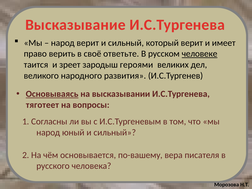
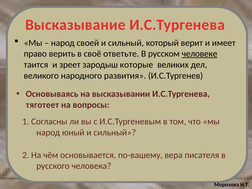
народ верит: верит -> своей (88, 43)
героями: героями -> которые (136, 65)
Основываясь underline: present -> none (52, 94)
